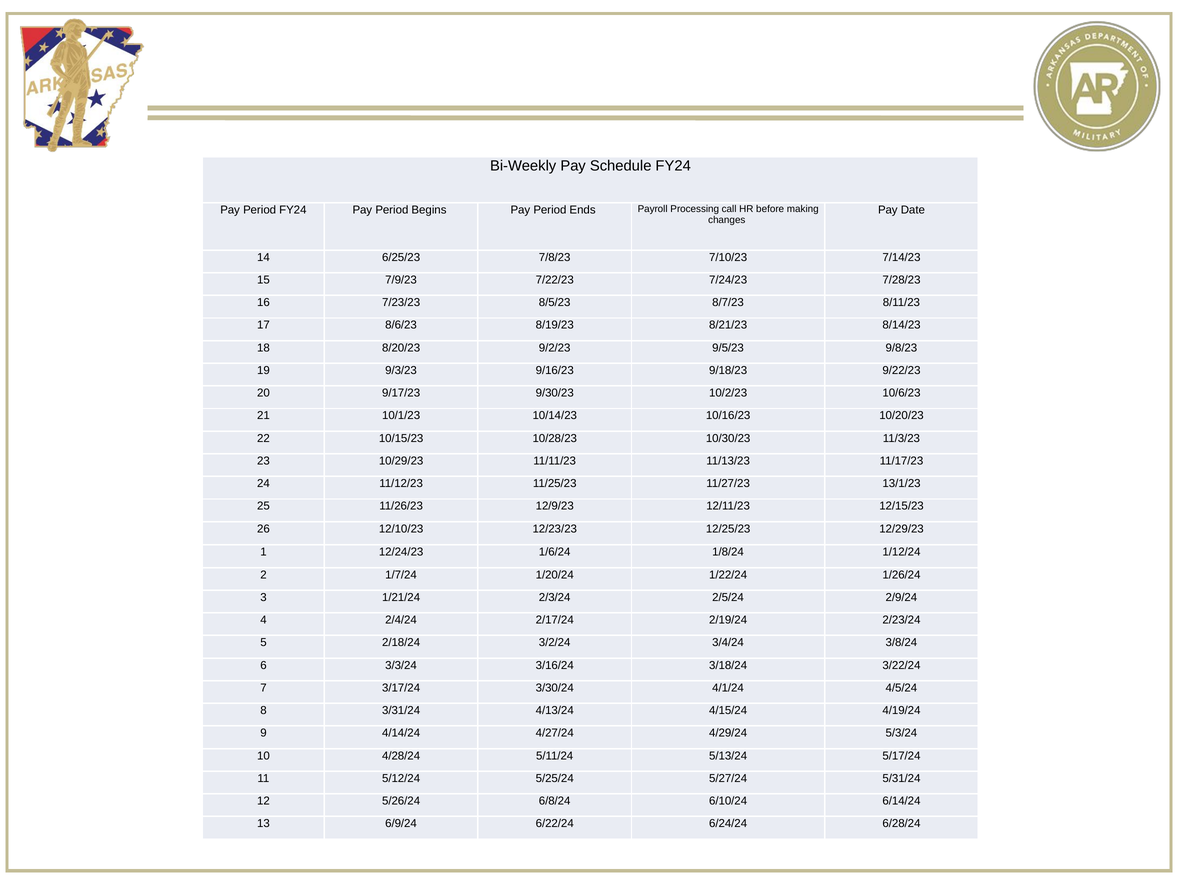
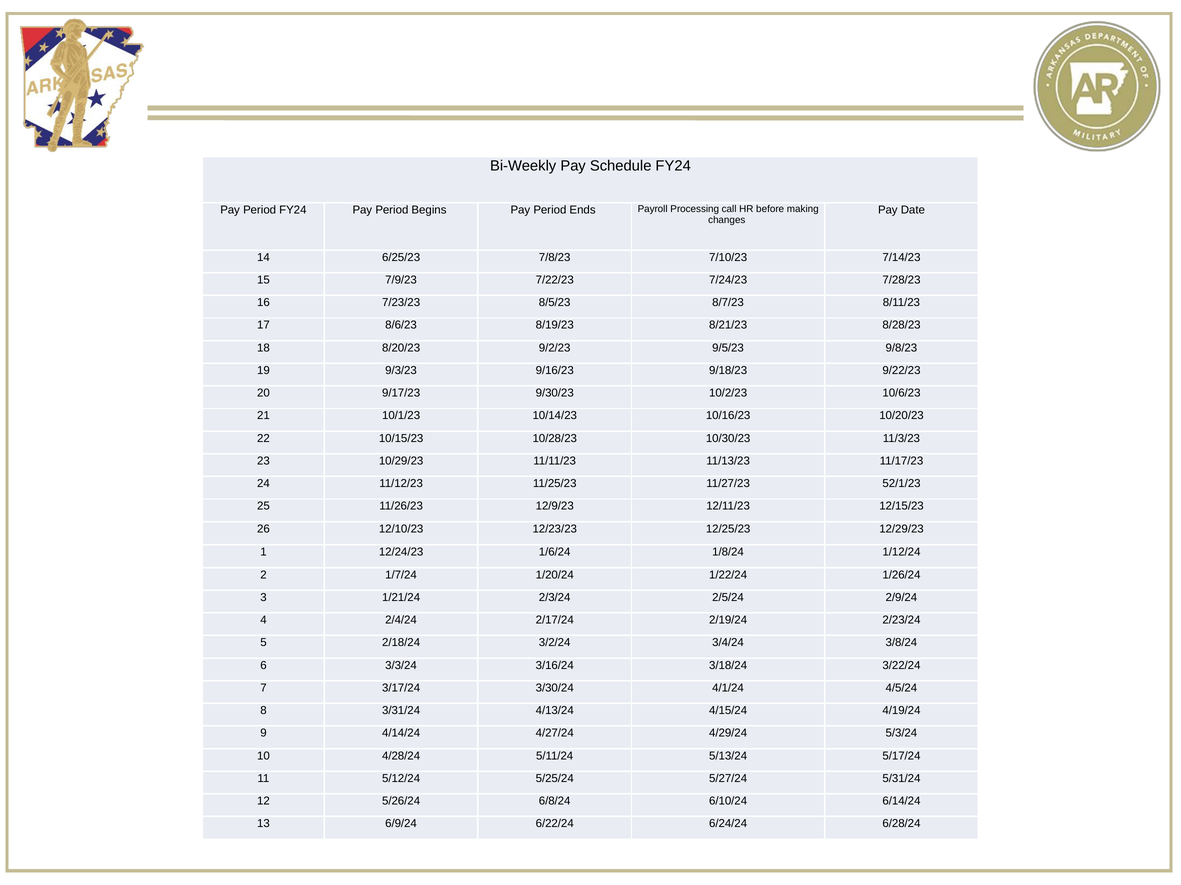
8/14/23: 8/14/23 -> 8/28/23 (902, 325)
13/1/23: 13/1/23 -> 52/1/23 (902, 484)
